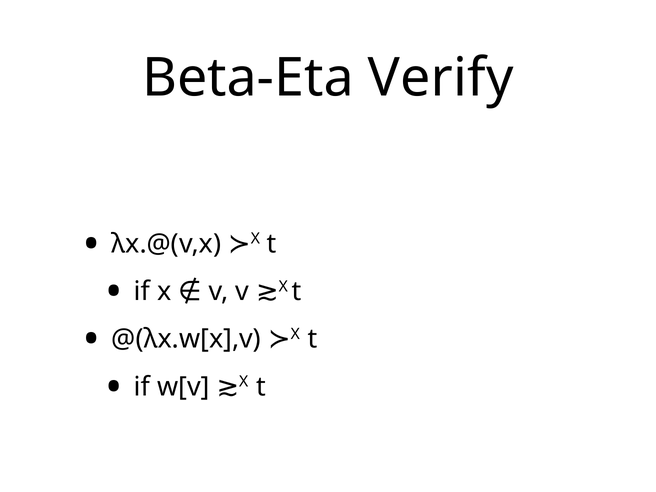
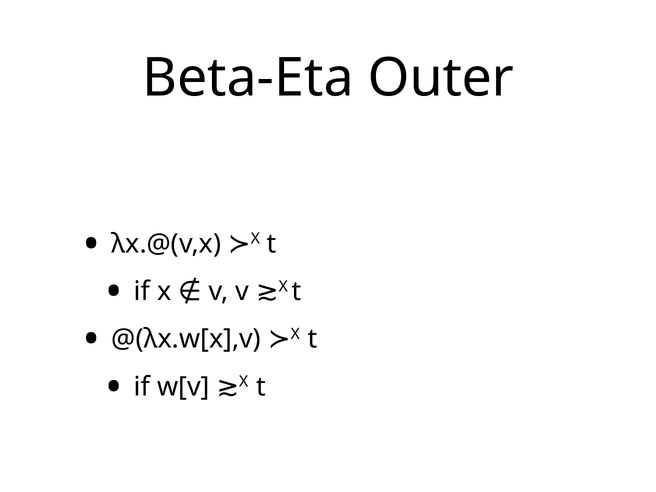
Verify: Verify -> Outer (441, 78)
